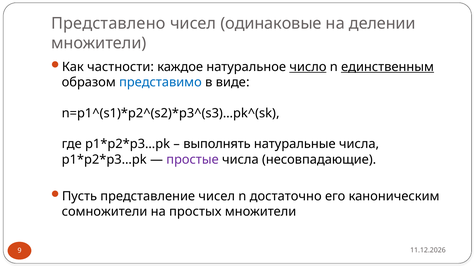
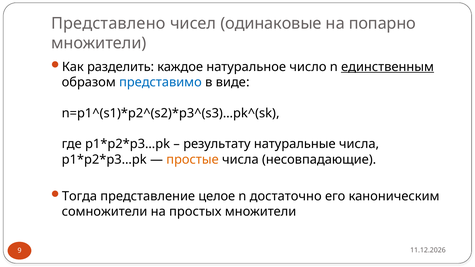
делении: делении -> попарно (382, 23)
частности: частности -> разделить (121, 67)
число underline: present -> none (308, 67)
выполнять: выполнять -> результату (217, 144)
простые colour: purple -> orange (193, 160)
Пусть: Пусть -> Тогда (79, 196)
представление чисел: чисел -> целое (217, 196)
